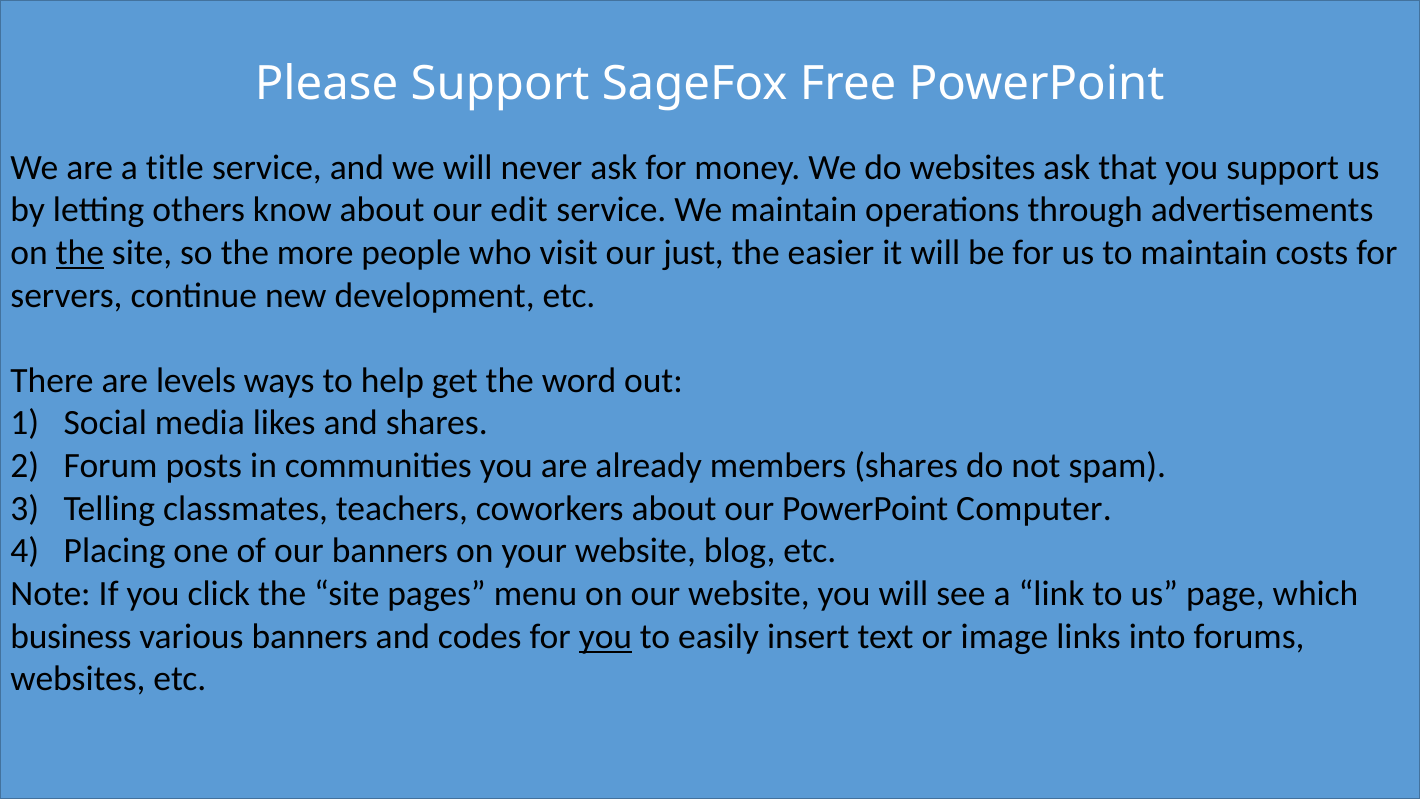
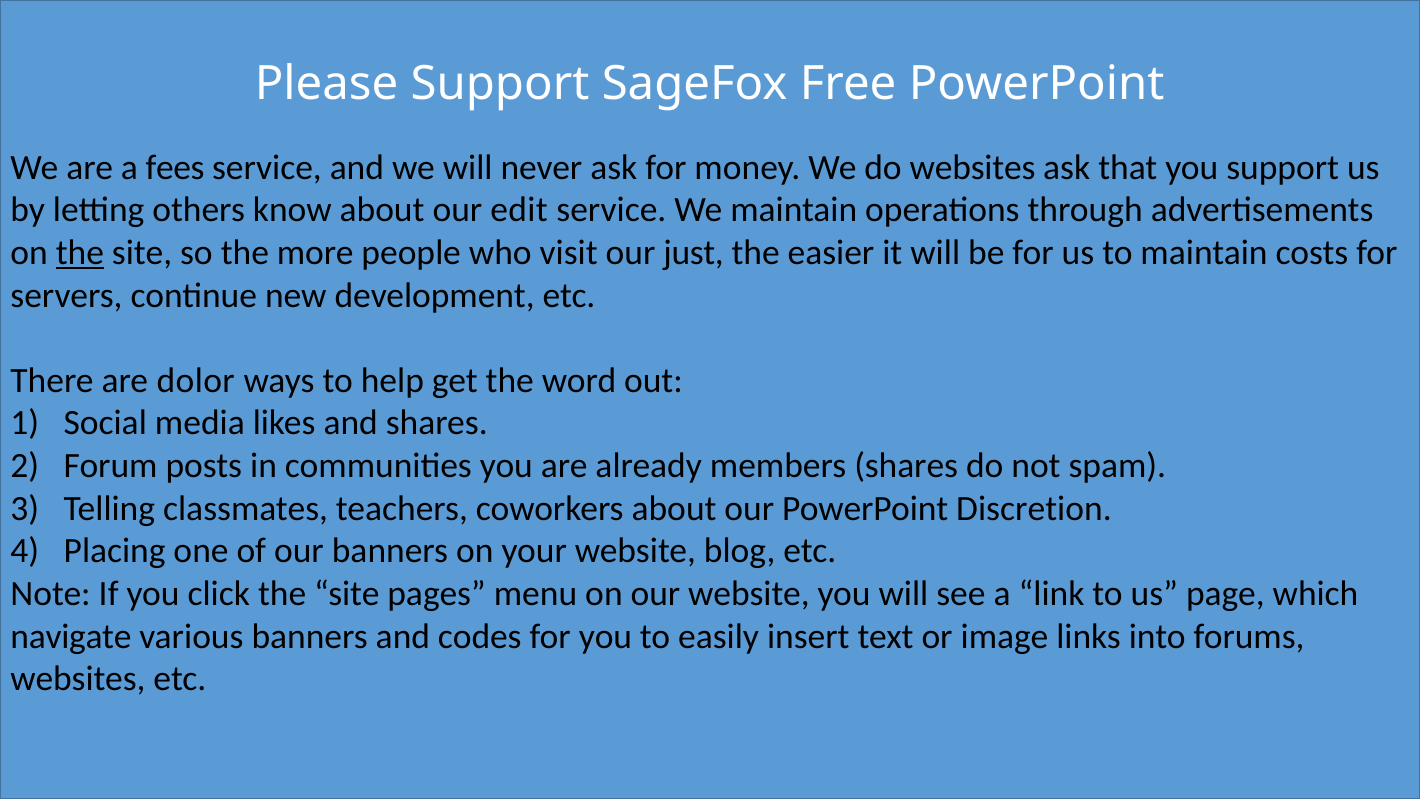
title: title -> fees (175, 168)
levels: levels -> dolor (196, 381)
Computer: Computer -> Discretion (1034, 508)
business: business -> navigate (71, 636)
you underline: present -> none (605, 636)
